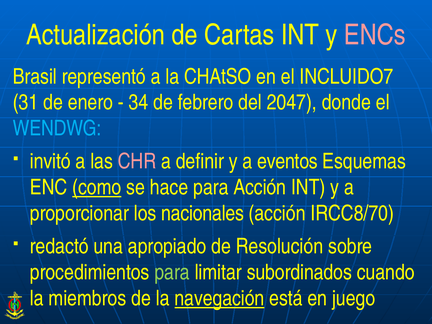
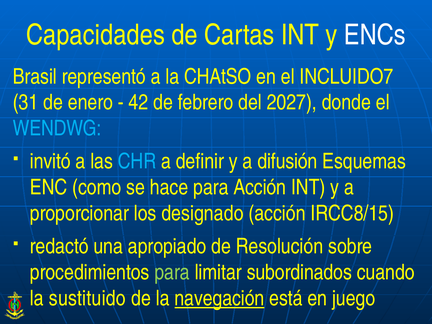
Actualización: Actualización -> Capacidades (95, 35)
ENCs colour: pink -> white (375, 35)
34: 34 -> 42 (138, 102)
2047: 2047 -> 2027 (292, 102)
CHR colour: pink -> light blue (137, 162)
eventos: eventos -> difusión (287, 162)
como underline: present -> none (97, 187)
nacionales: nacionales -> designado (202, 213)
IRCC8/70: IRCC8/70 -> IRCC8/15 (352, 213)
miembros: miembros -> sustituido (87, 298)
